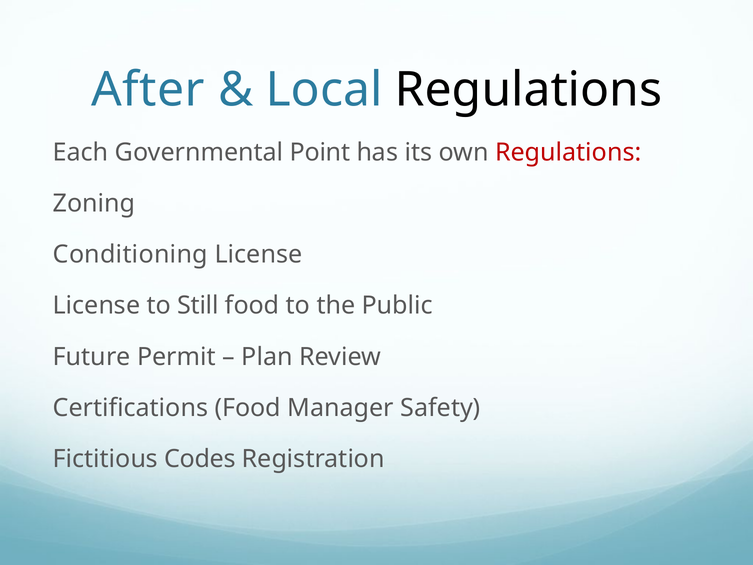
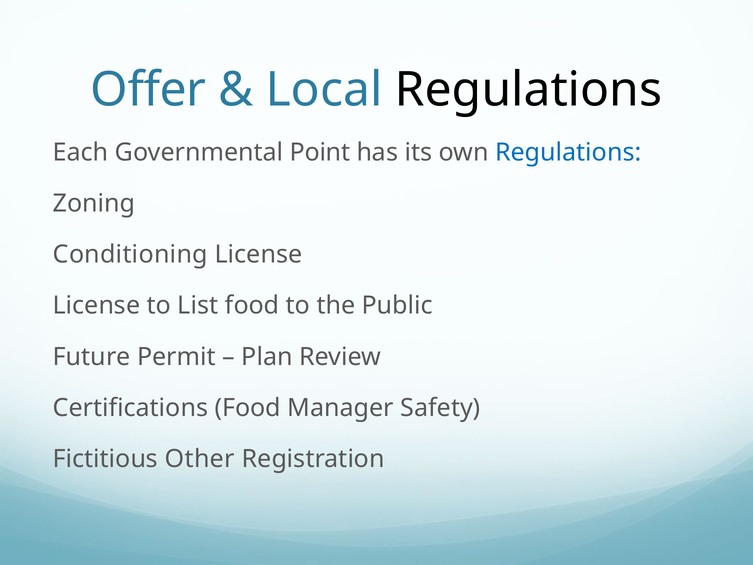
After: After -> Offer (148, 90)
Regulations colour: red -> blue (568, 152)
Still: Still -> List (198, 306)
Codes: Codes -> Other (200, 459)
